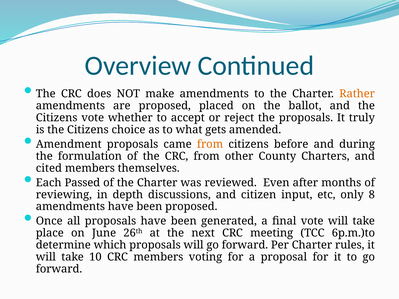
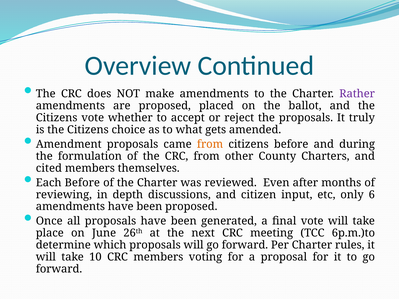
Rather colour: orange -> purple (357, 94)
Each Passed: Passed -> Before (82, 183)
8: 8 -> 6 (372, 195)
